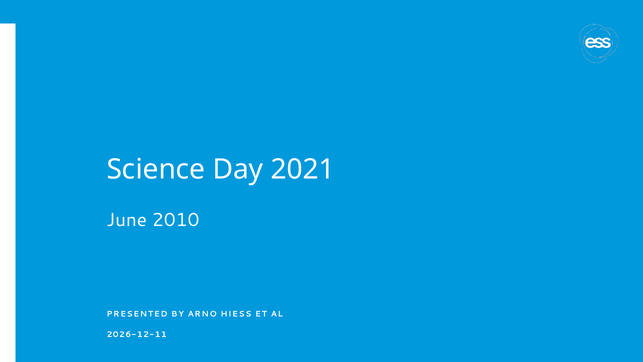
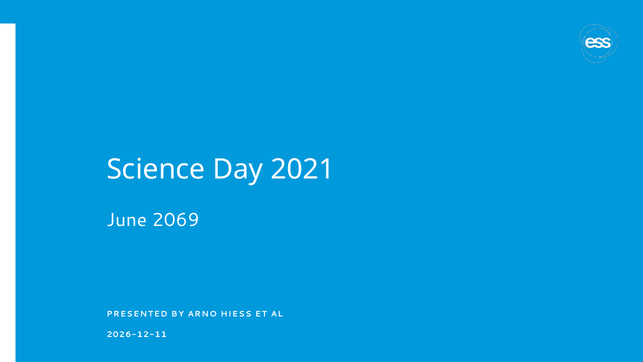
2010: 2010 -> 2069 (176, 220)
